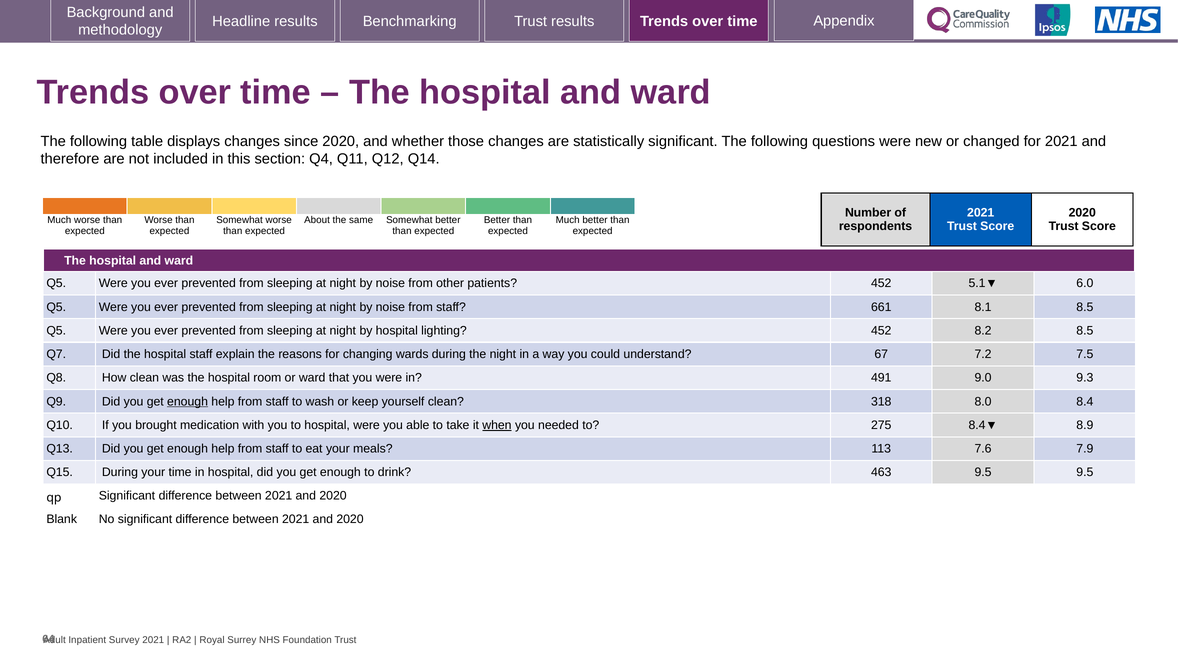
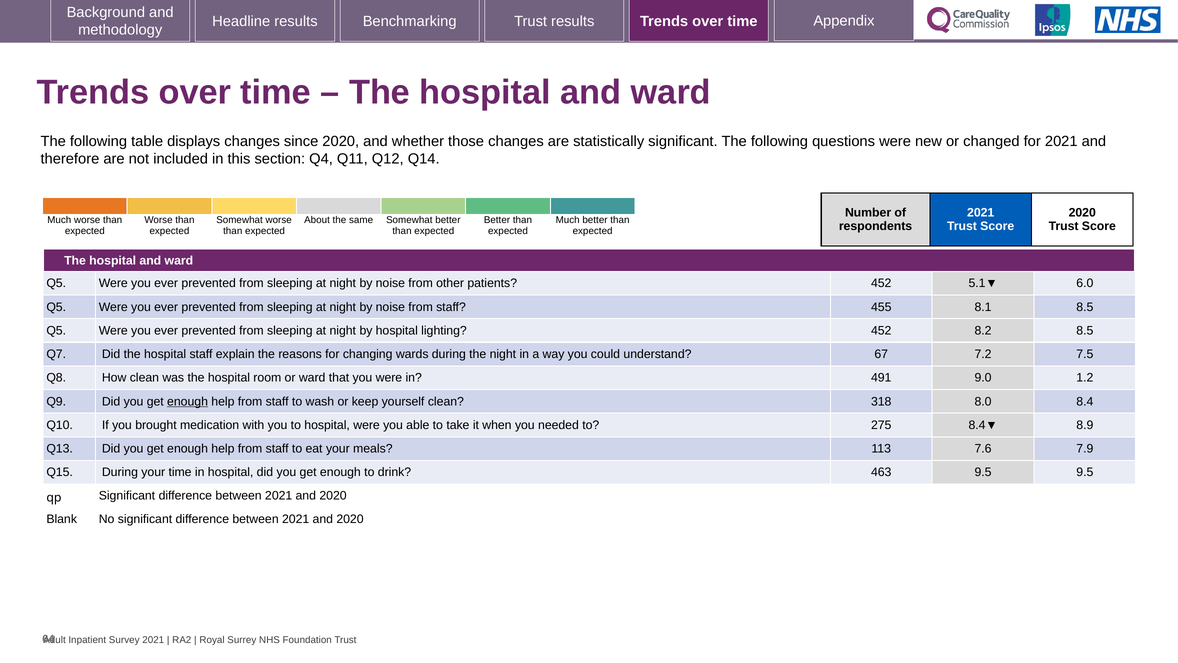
661: 661 -> 455 (881, 307)
9.3: 9.3 -> 1.2 (1085, 378)
when underline: present -> none (497, 425)
